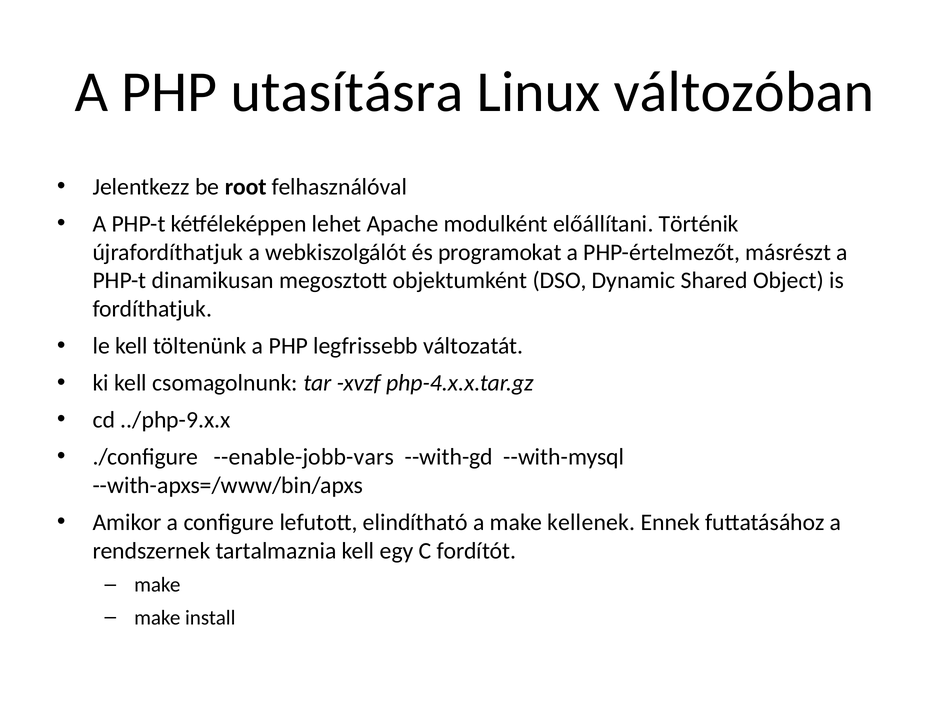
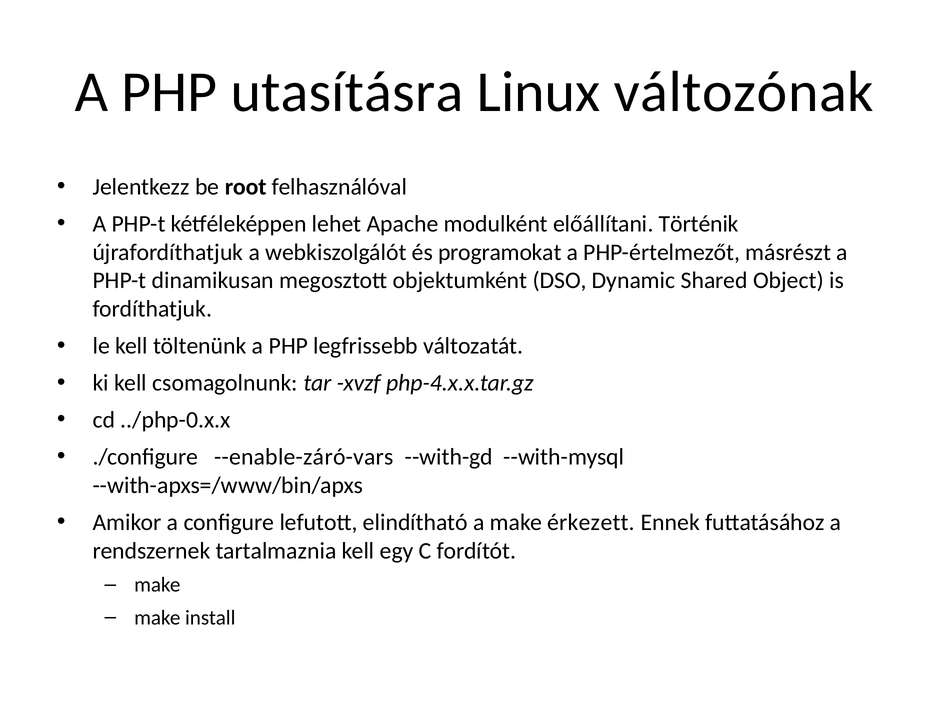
változóban: változóban -> változónak (744, 92)
../php-9.x.x: ../php-9.x.x -> ../php-0.x.x (176, 420)
--enable-jobb-vars: --enable-jobb-vars -> --enable-záró-vars (304, 457)
kellenek: kellenek -> érkezett (591, 523)
